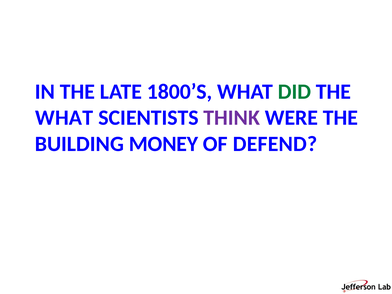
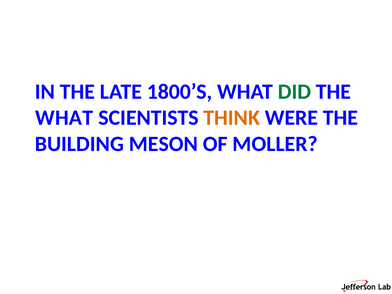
THINK colour: purple -> orange (232, 118)
MONEY: MONEY -> MESON (163, 144)
DEFEND: DEFEND -> MOLLER (275, 144)
